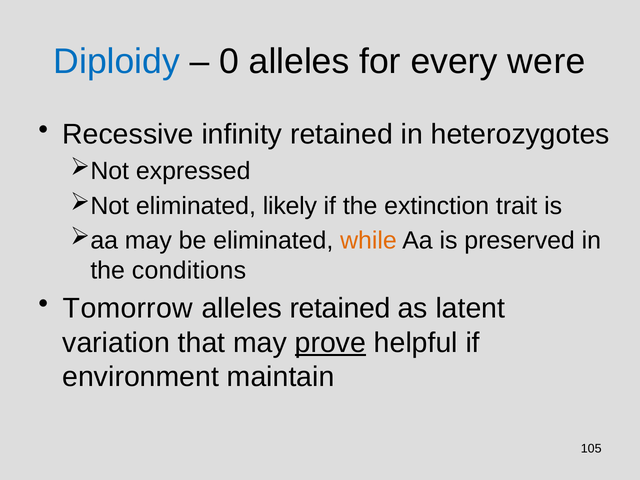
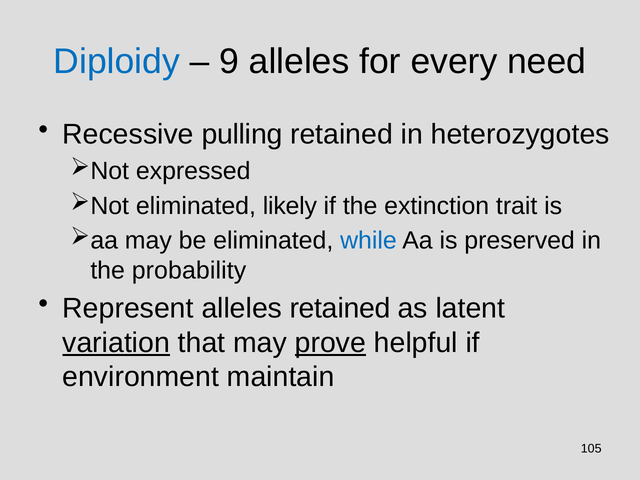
0: 0 -> 9 (229, 62)
were: were -> need (547, 62)
infinity: infinity -> pulling (242, 134)
while colour: orange -> blue (368, 241)
conditions: conditions -> probability (189, 271)
Tomorrow: Tomorrow -> Represent (128, 309)
variation underline: none -> present (116, 343)
